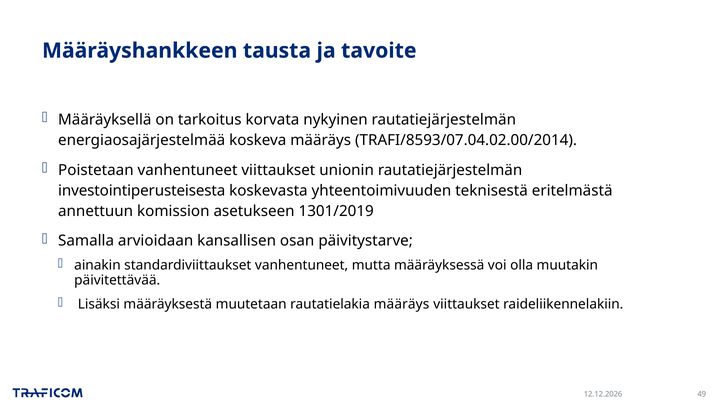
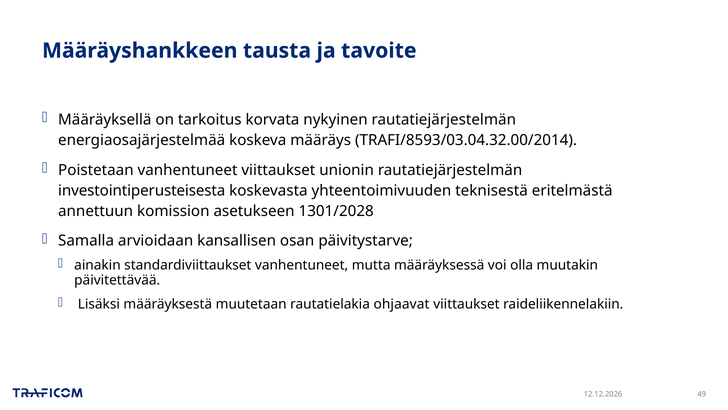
TRAFI/8593/07.04.02.00/2014: TRAFI/8593/07.04.02.00/2014 -> TRAFI/8593/03.04.32.00/2014 (466, 140)
1301/2019: 1301/2019 -> 1301/2028 (336, 211)
rautatielakia määräys: määräys -> ohjaavat (402, 304)
